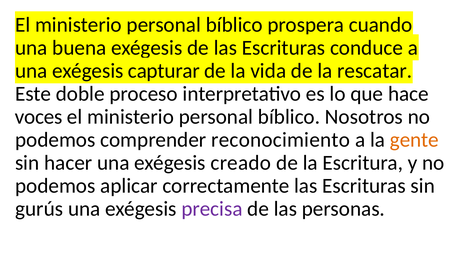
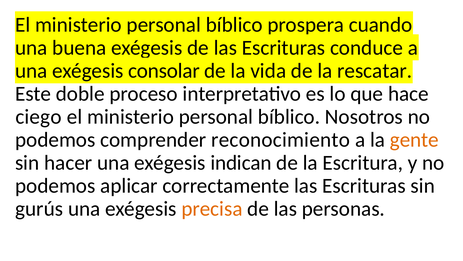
capturar: capturar -> consolar (164, 71)
voces: voces -> ciego (39, 116)
creado: creado -> indican (241, 162)
precisa colour: purple -> orange (212, 208)
